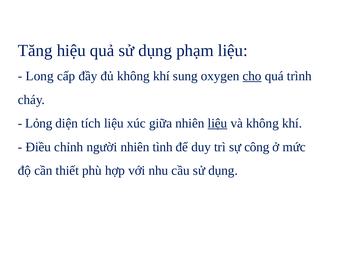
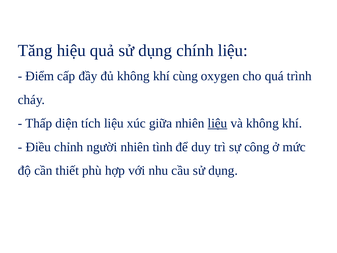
phạm: phạm -> chính (195, 50)
Long: Long -> Điểm (40, 76)
sung: sung -> cùng (185, 76)
cho underline: present -> none (252, 76)
Lỏng: Lỏng -> Thấp (39, 123)
